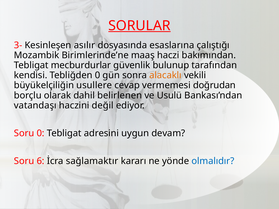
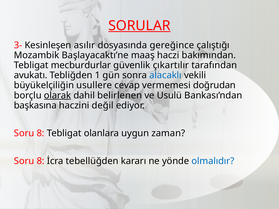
esaslarına: esaslarına -> gereğince (172, 45)
Birimlerinde’ne: Birimlerinde’ne -> Başlayacaktı’ne (95, 55)
bulunup: bulunup -> çıkartılır (171, 65)
kendisi: kendisi -> avukatı (31, 75)
Tebliğden 0: 0 -> 1 (98, 75)
alacaklı colour: orange -> blue (165, 75)
olarak underline: none -> present (58, 95)
vatandaşı: vatandaşı -> başkasına (35, 106)
0: 0 -> 8 (41, 133)
adresini: adresini -> olanlara (101, 133)
devam: devam -> zaman (168, 133)
6: 6 -> 8 (41, 161)
sağlamaktır: sağlamaktır -> tebellüğden (92, 161)
